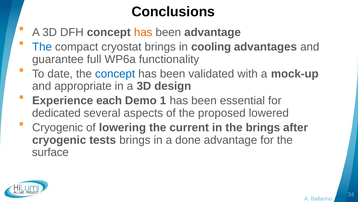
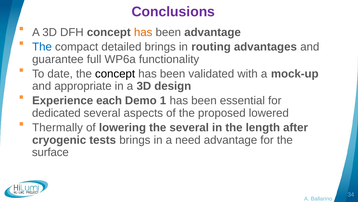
Conclusions colour: black -> purple (173, 12)
cryostat: cryostat -> detailed (121, 47)
cooling: cooling -> routing (211, 47)
concept colour: blue -> black (115, 74)
Cryogenic: Cryogenic -> Thermally (58, 127)
the current: current -> several (189, 127)
the brings: brings -> length (263, 127)
done: done -> need (188, 140)
